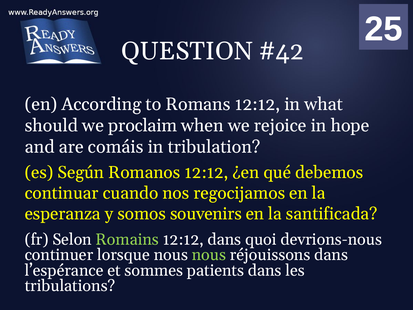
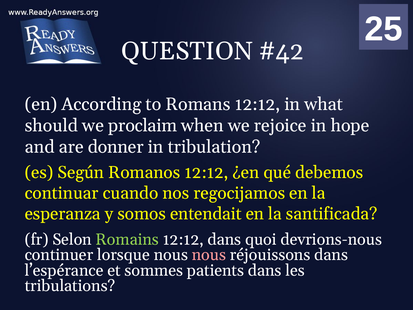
comáis: comáis -> donner (116, 147)
souvenirs: souvenirs -> entendait (206, 213)
nous colour: light green -> pink (209, 255)
